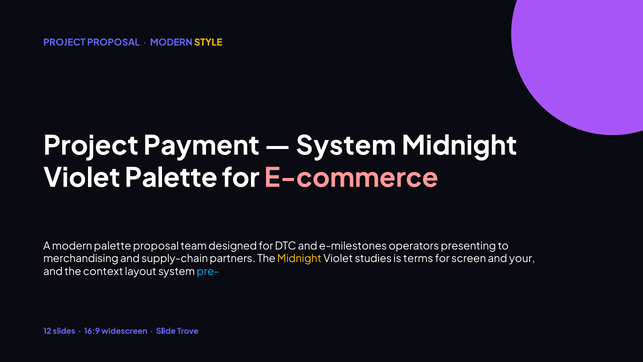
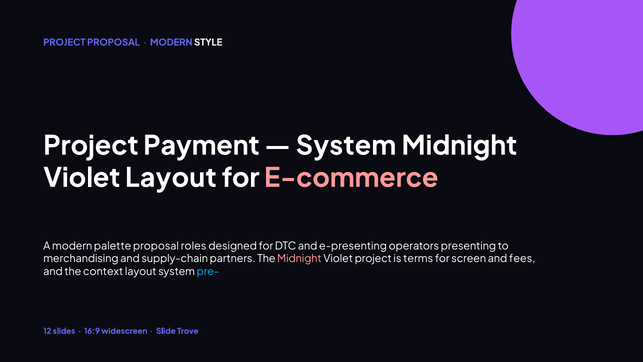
STYLE colour: yellow -> white (208, 42)
Violet Palette: Palette -> Layout (171, 178)
team: team -> roles (194, 246)
e-milestones: e-milestones -> e-presenting (353, 246)
Midnight colour: yellow -> pink (299, 259)
Violet studies: studies -> project (373, 259)
your: your -> fees (522, 259)
